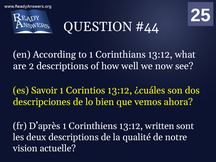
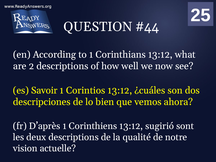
written: written -> sugirió (160, 126)
